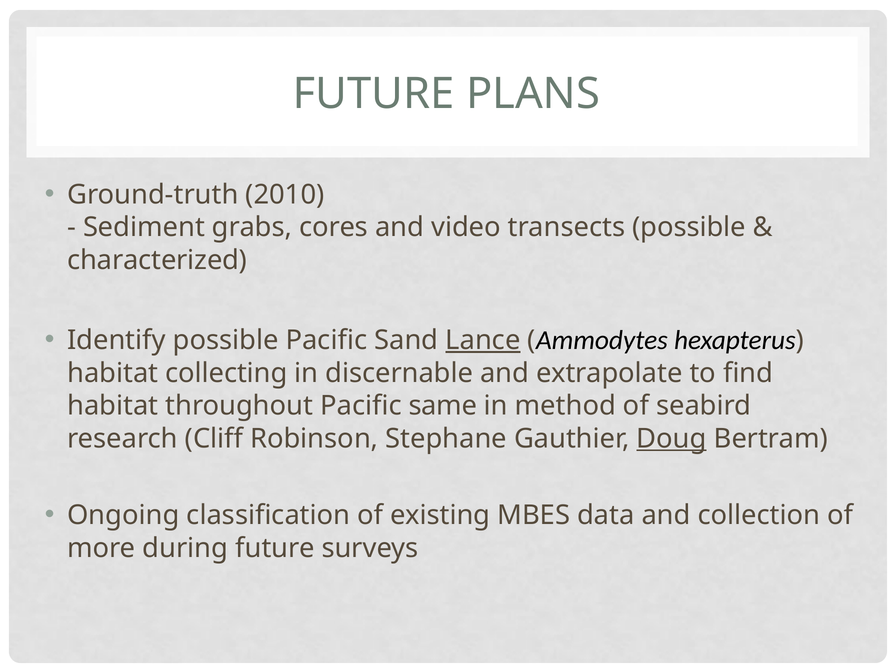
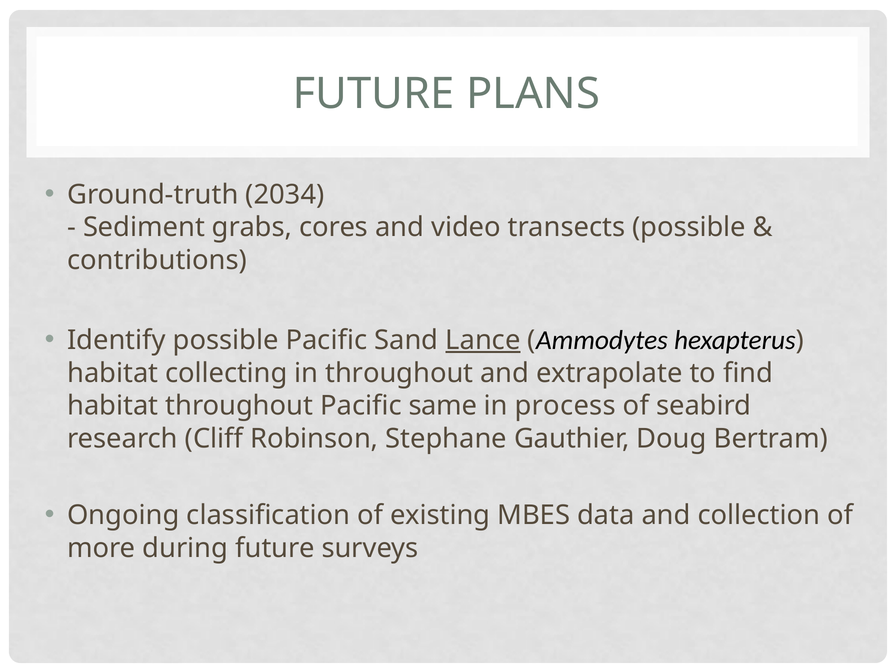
2010: 2010 -> 2034 (285, 195)
characterized: characterized -> contributions (157, 260)
in discernable: discernable -> throughout (399, 373)
method: method -> process (565, 406)
Doug underline: present -> none (672, 439)
